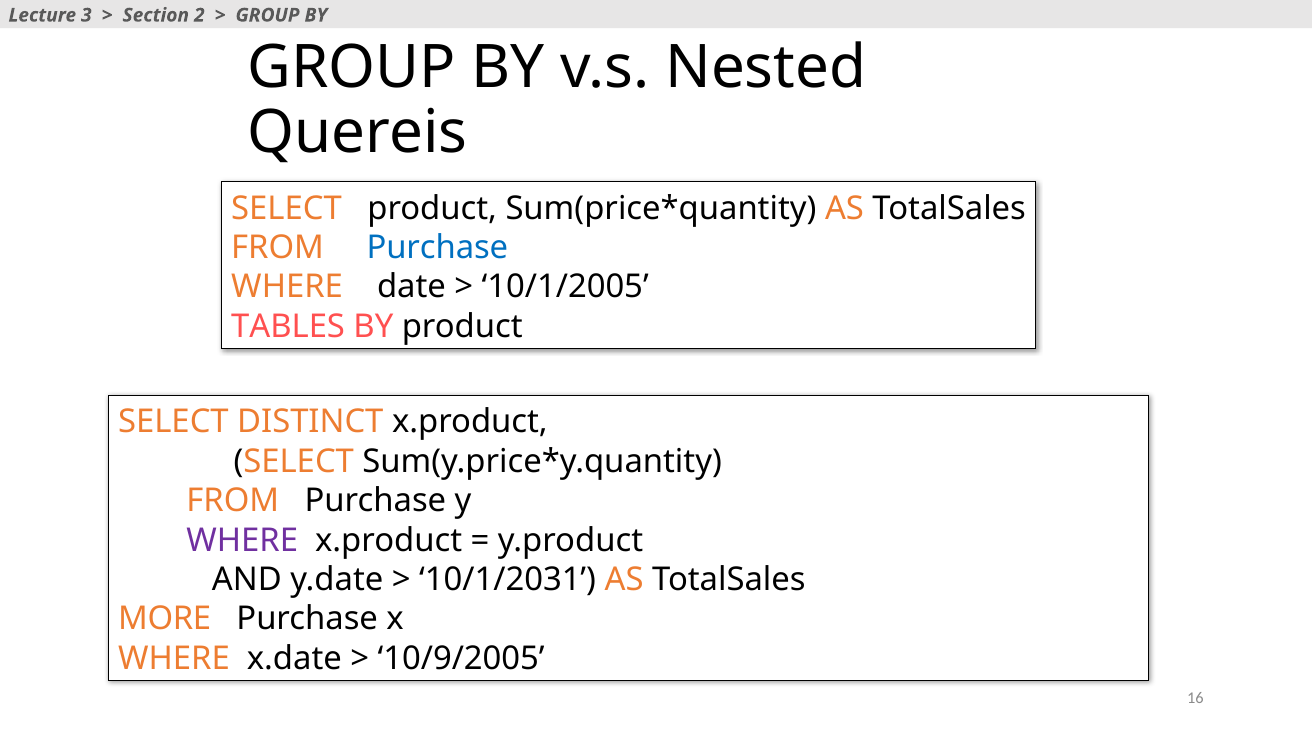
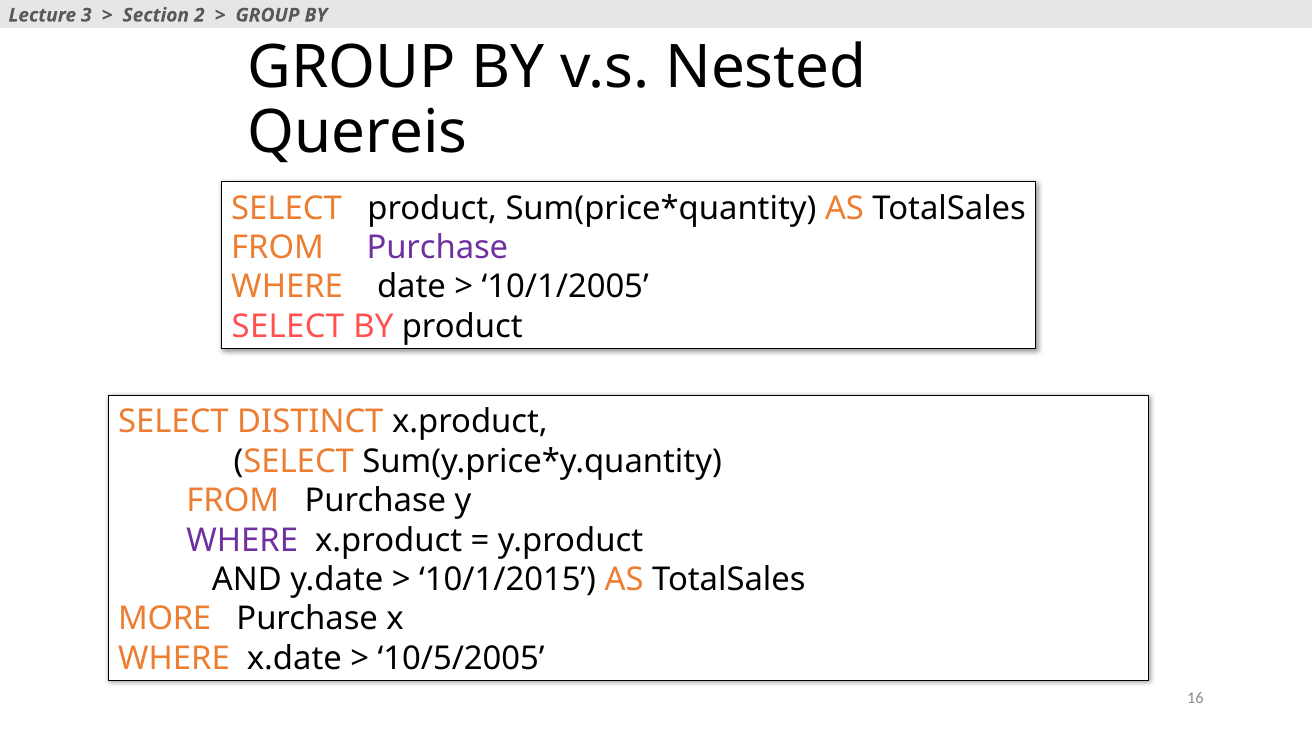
Purchase colour: blue -> purple (437, 248)
TABLES: TABLES -> SELECT (288, 326)
10/1/2031: 10/1/2031 -> 10/1/2015 (508, 580)
10/9/2005: 10/9/2005 -> 10/5/2005 (461, 658)
